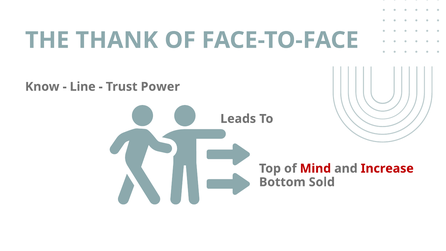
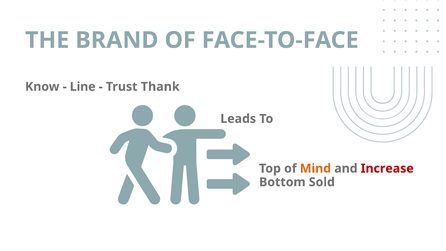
THANK: THANK -> BRAND (117, 40)
Power: Power -> Thank (160, 87)
Mind colour: red -> orange (315, 168)
